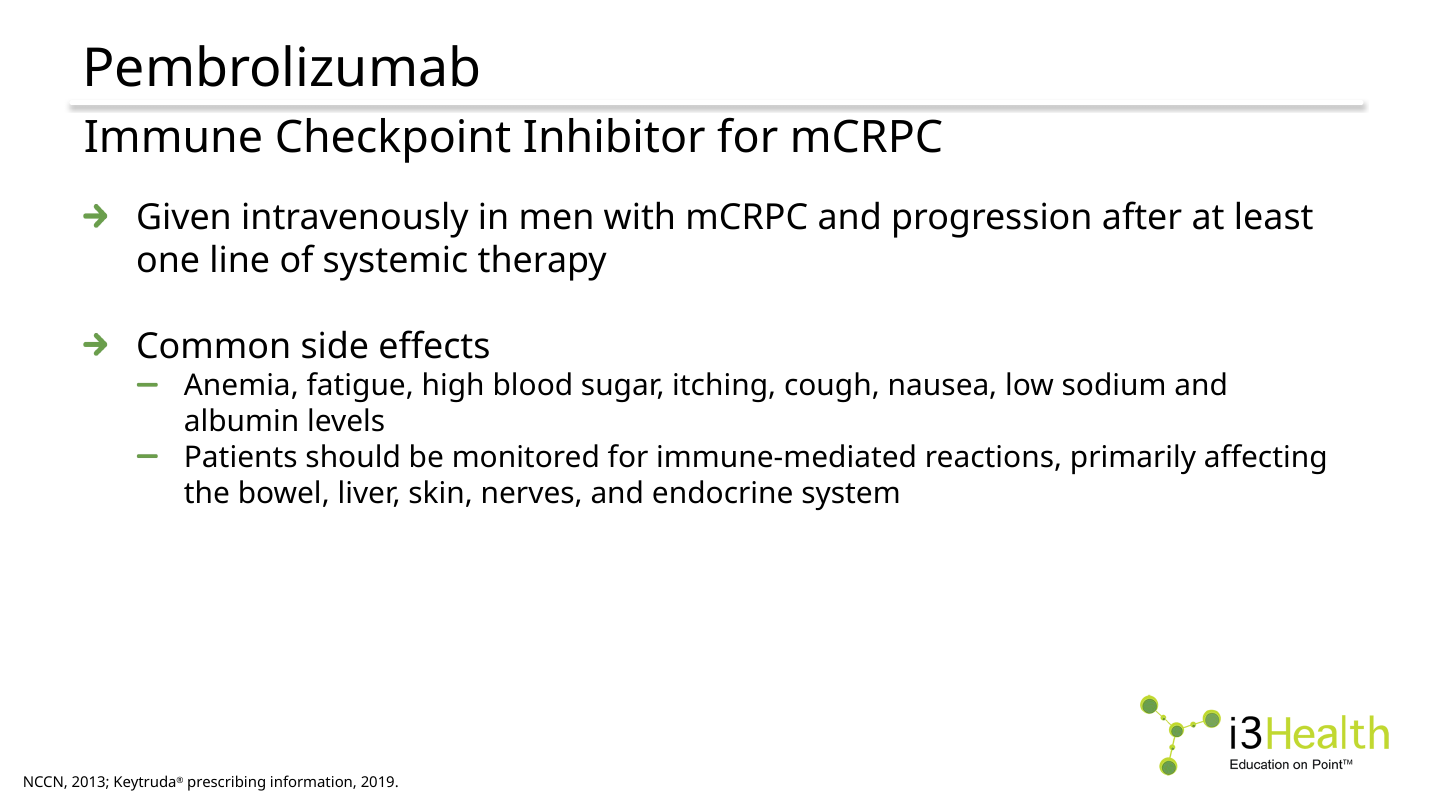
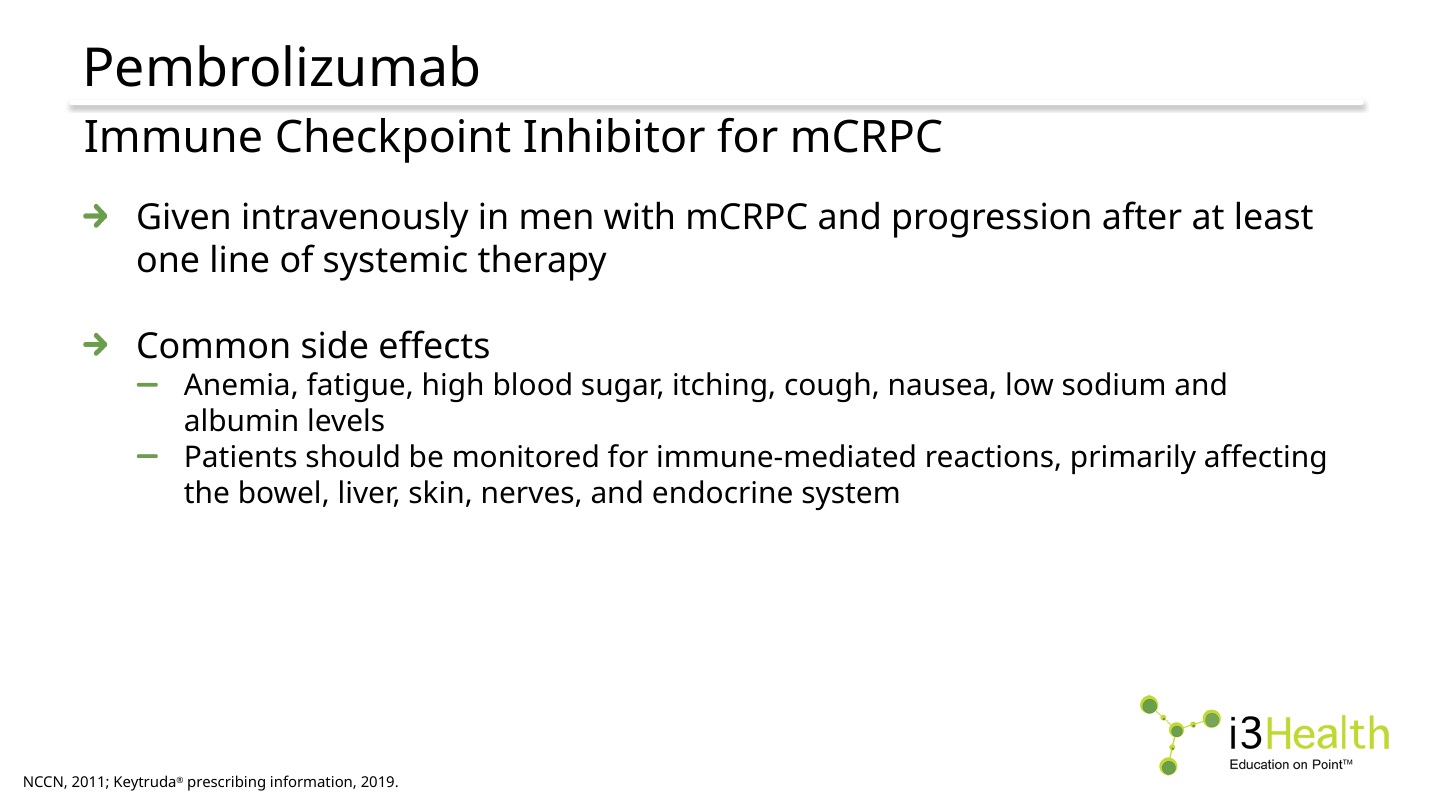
2013: 2013 -> 2011 (91, 783)
